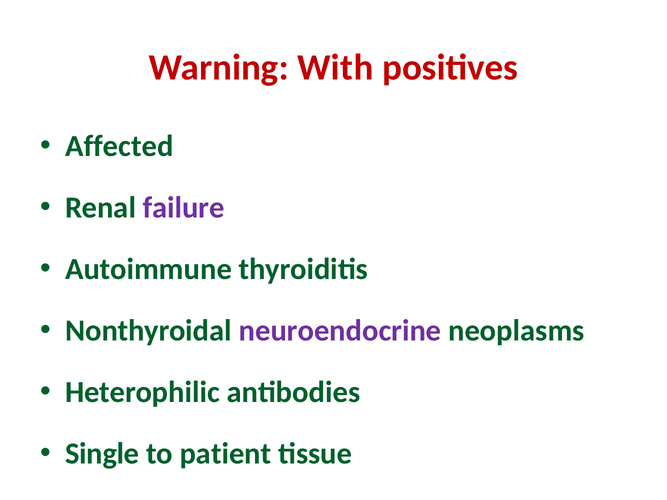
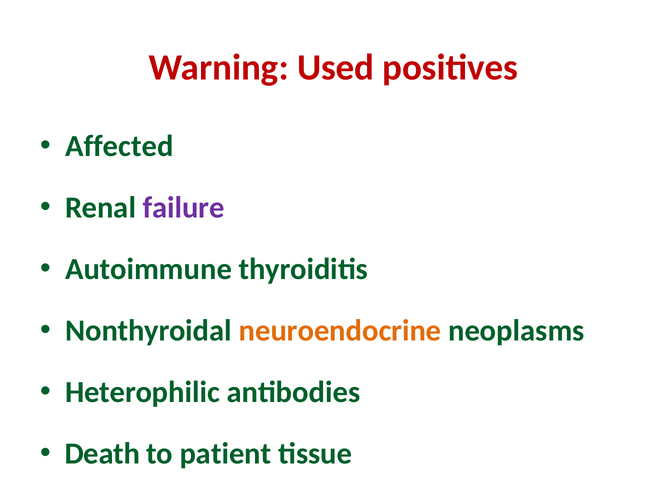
With: With -> Used (336, 68)
neuroendocrine colour: purple -> orange (340, 331)
Single: Single -> Death (102, 454)
